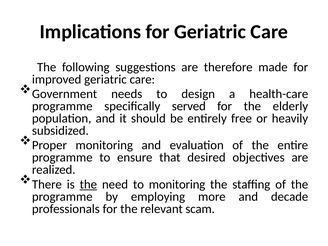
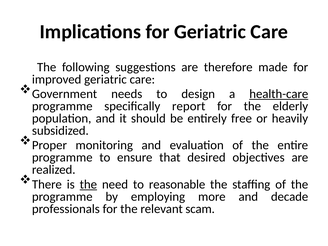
health-care underline: none -> present (279, 94)
served: served -> report (189, 106)
to monitoring: monitoring -> reasonable (177, 184)
